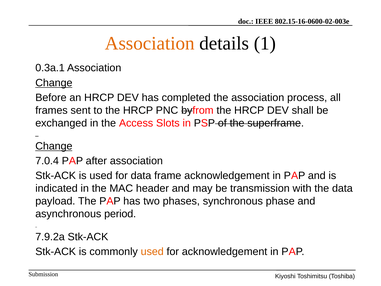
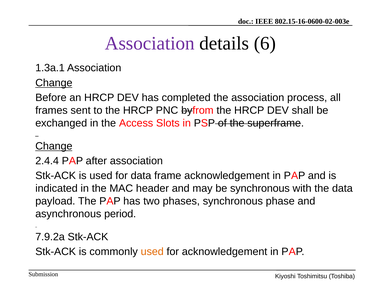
Association colour: orange -> purple (150, 43)
1: 1 -> 6 (265, 43)
0.3a.1: 0.3a.1 -> 1.3a.1 (50, 68)
7.0.4: 7.0.4 -> 2.4.4 (47, 161)
be transmission: transmission -> synchronous (260, 188)
